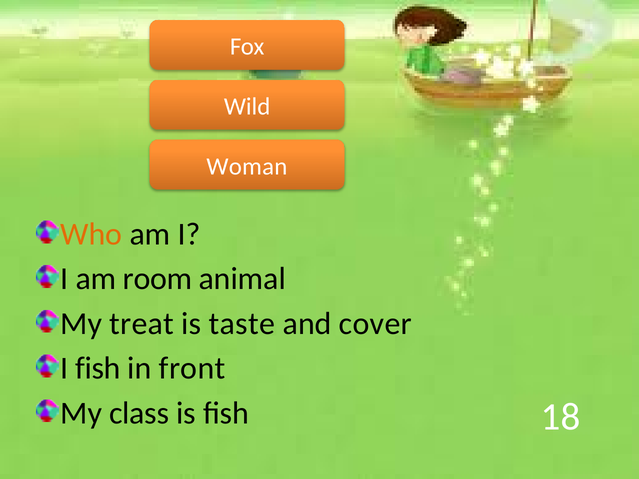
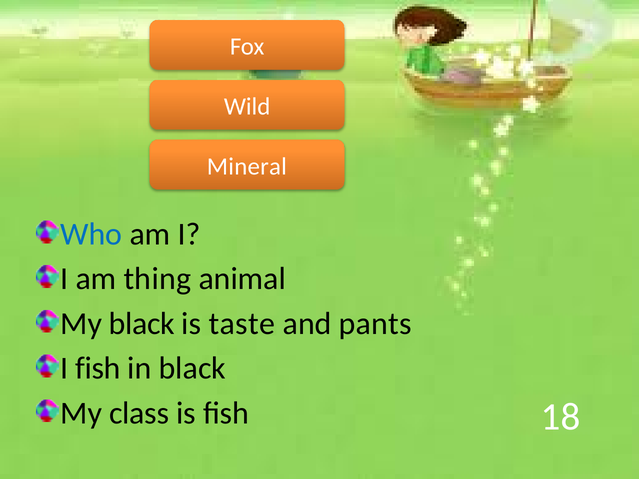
Woman: Woman -> Mineral (247, 166)
Who colour: orange -> blue (91, 234)
room: room -> thing (157, 279)
My treat: treat -> black (142, 324)
cover: cover -> pants (375, 324)
in front: front -> black (192, 368)
